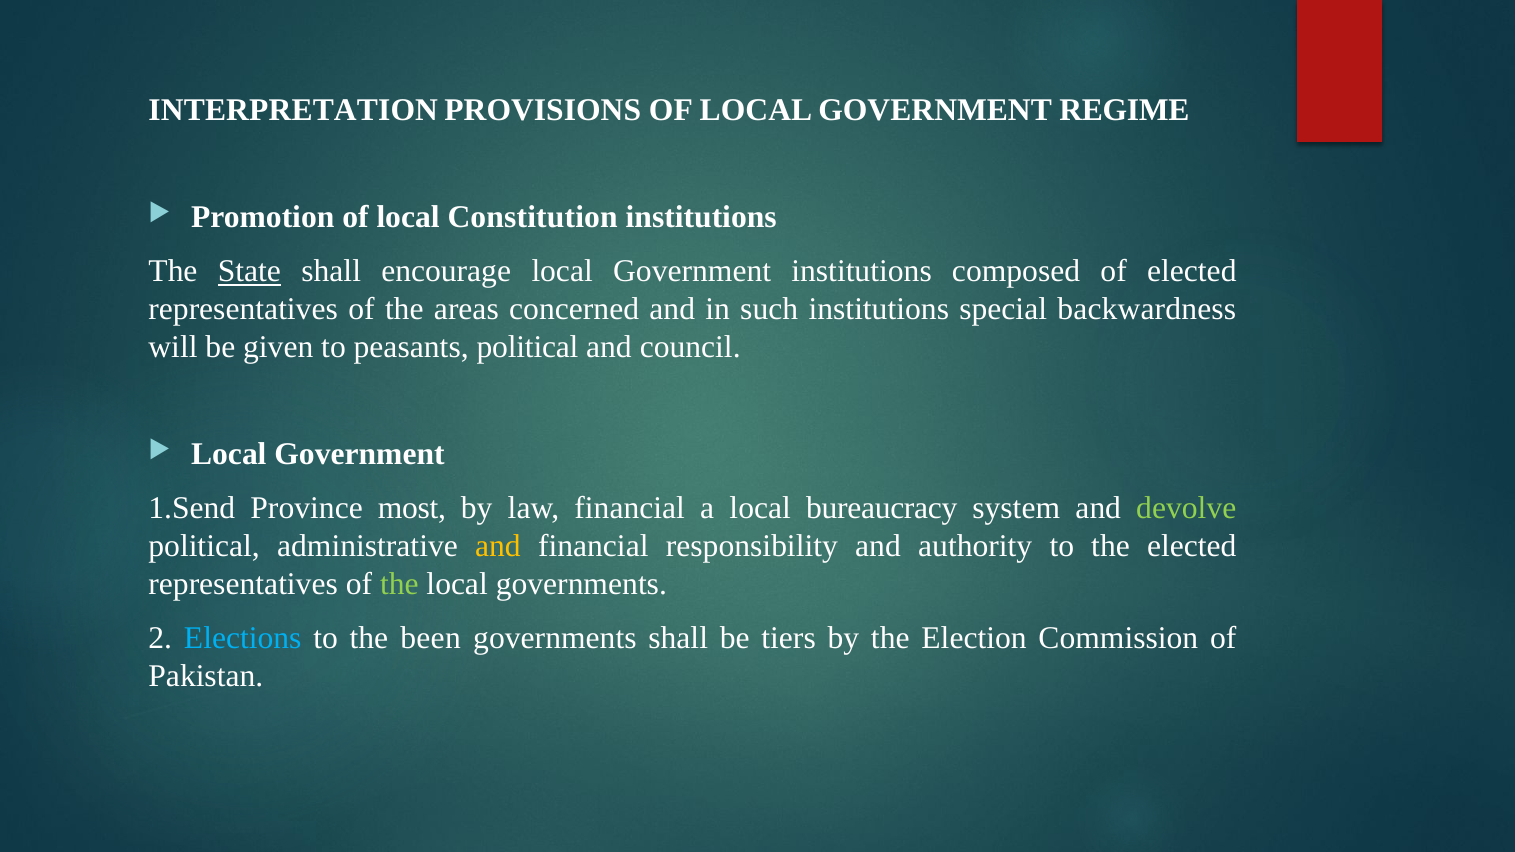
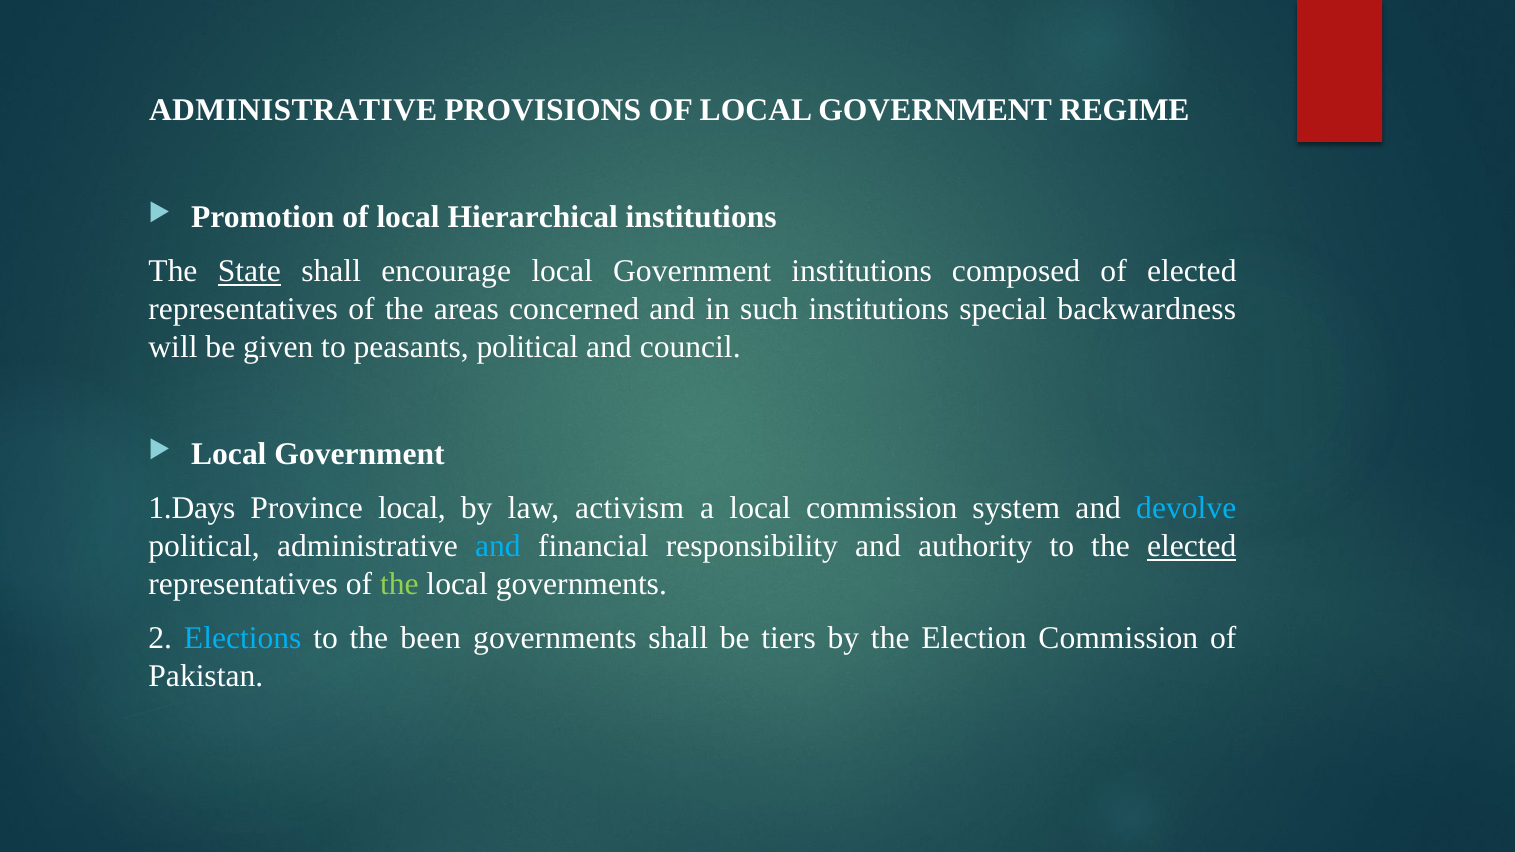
INTERPRETATION: INTERPRETATION -> ADMINISTRATIVE (293, 110)
Constitution: Constitution -> Hierarchical (533, 218)
1.Send: 1.Send -> 1.Days (192, 508)
Province most: most -> local (412, 508)
law financial: financial -> activism (630, 508)
local bureaucracy: bureaucracy -> commission (882, 508)
devolve colour: light green -> light blue (1186, 508)
and colour: yellow -> light blue (498, 546)
elected underline: none -> present (1192, 546)
